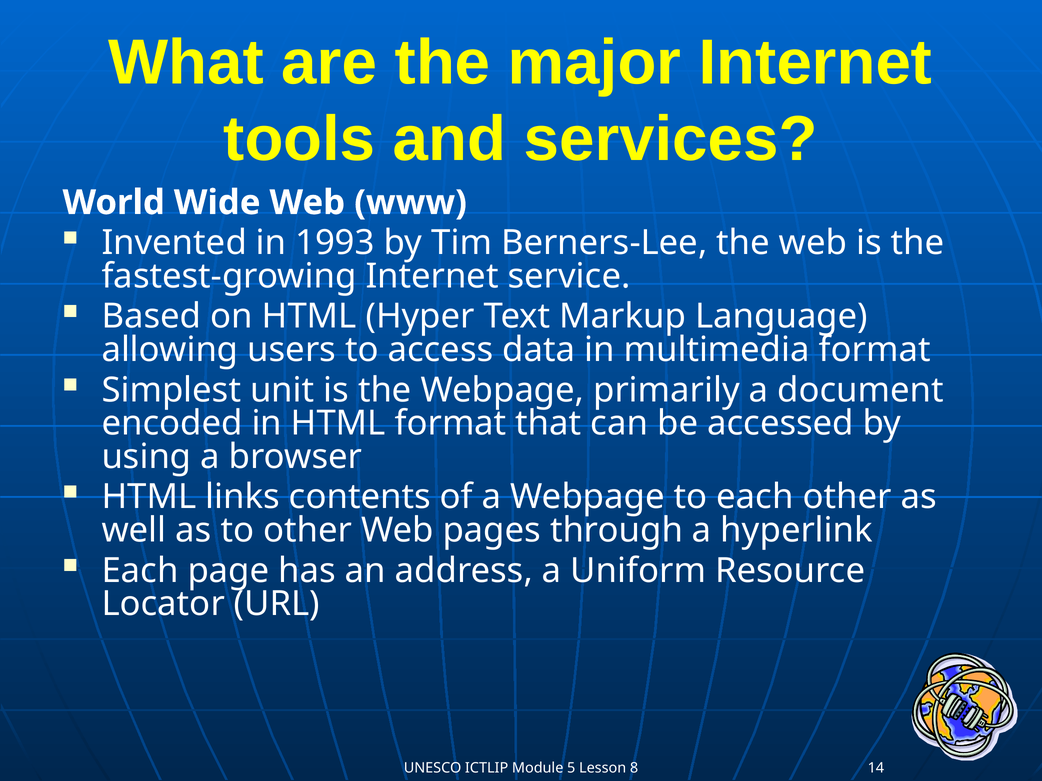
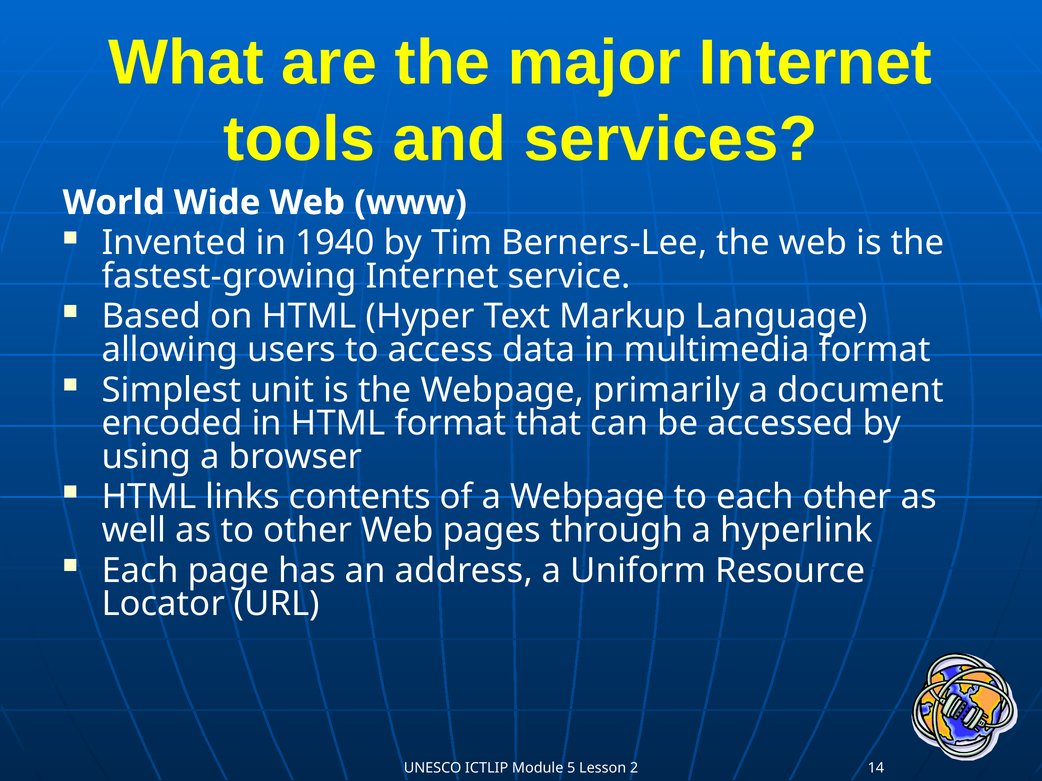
1993: 1993 -> 1940 (335, 243)
8: 8 -> 2 (634, 769)
